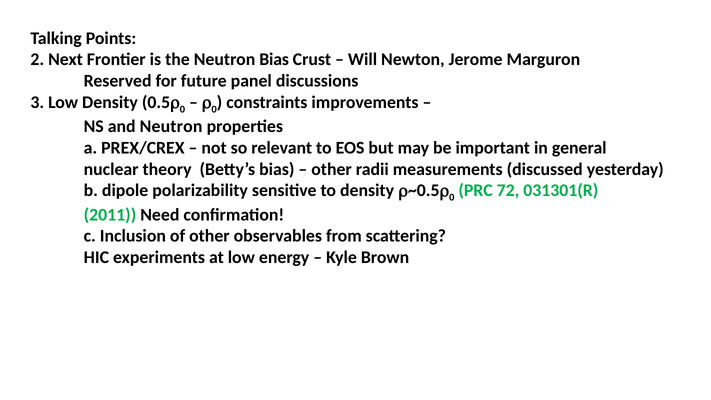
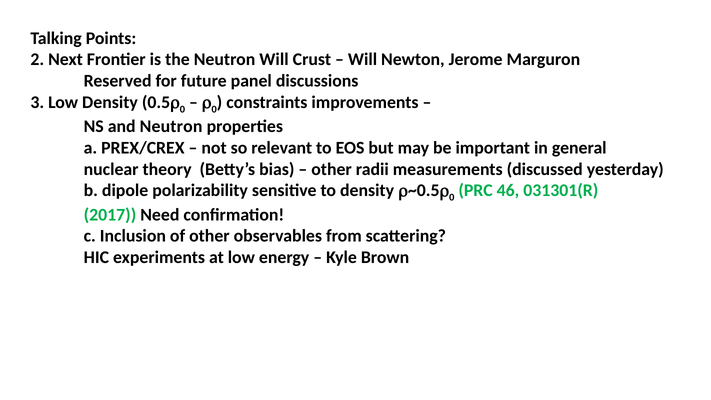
Neutron Bias: Bias -> Will (274, 60)
72: 72 -> 46 (508, 190)
2011: 2011 -> 2017 (110, 215)
